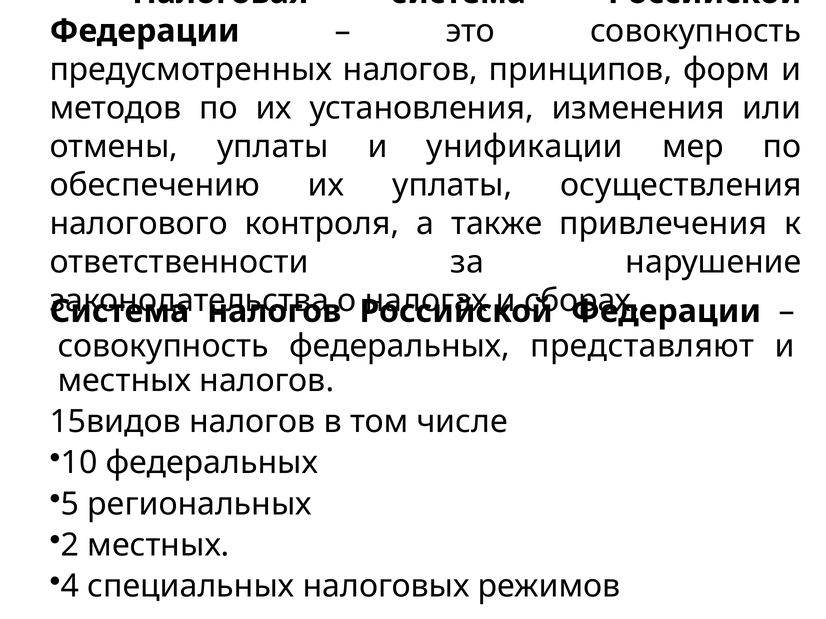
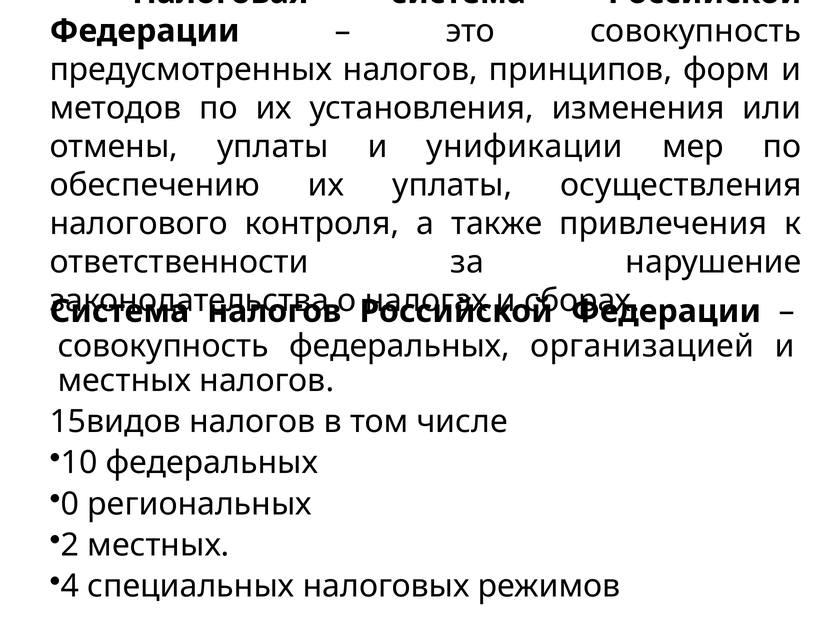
представляют: представляют -> организацией (642, 346)
5: 5 -> 0 (70, 504)
